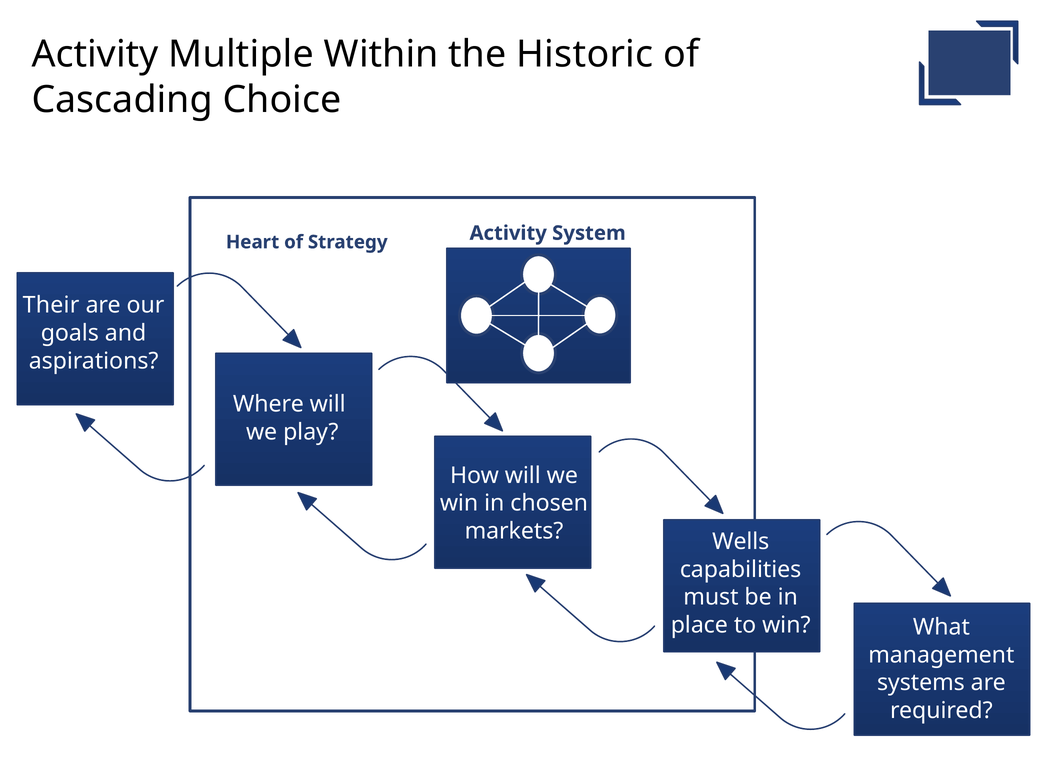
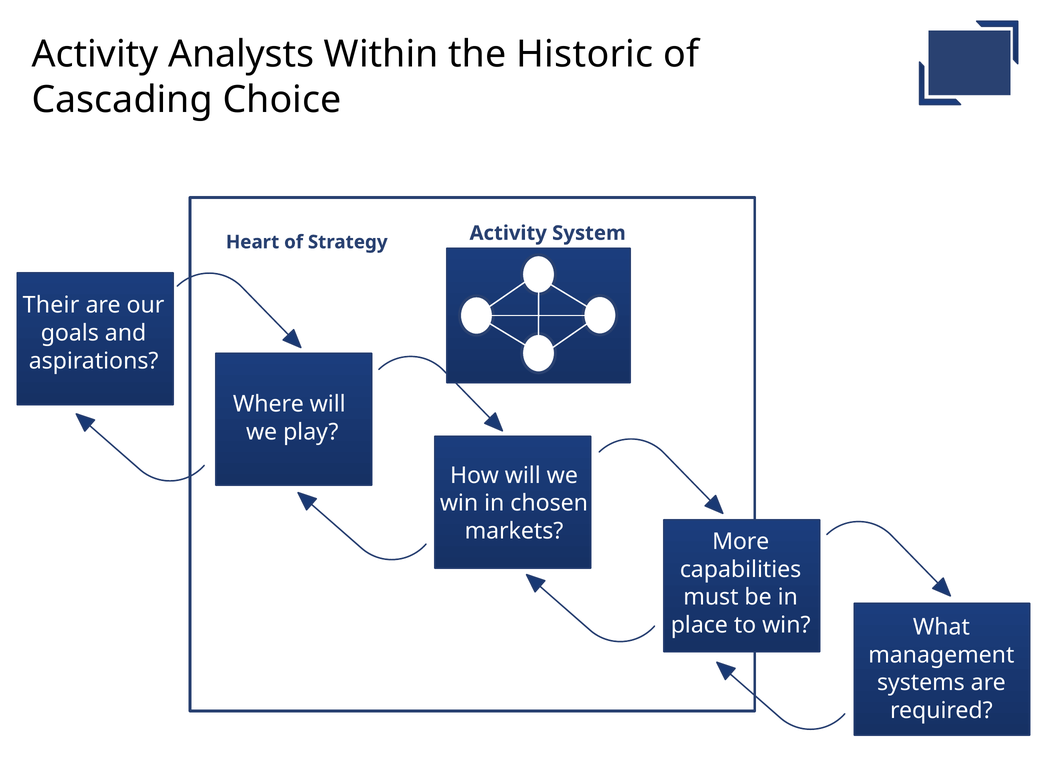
Multiple: Multiple -> Analysts (241, 54)
Wells: Wells -> More (741, 541)
